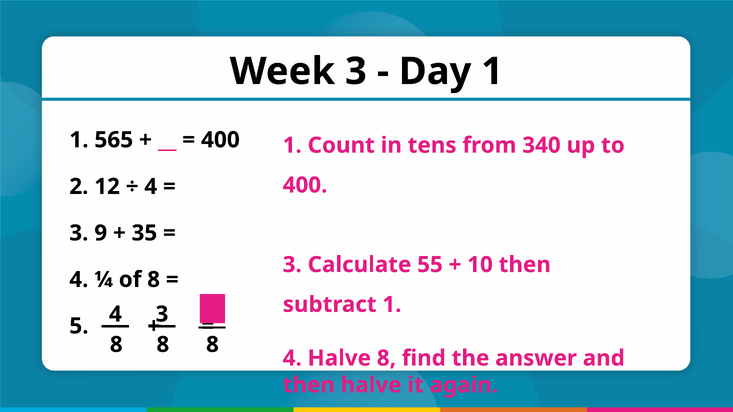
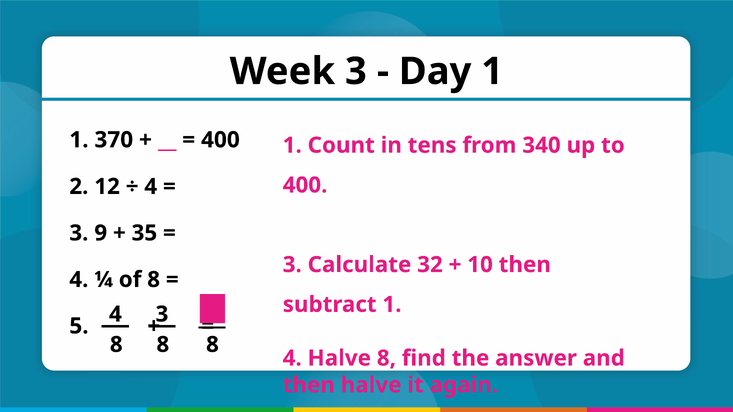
565: 565 -> 370 (114, 140)
55: 55 -> 32 (430, 265)
